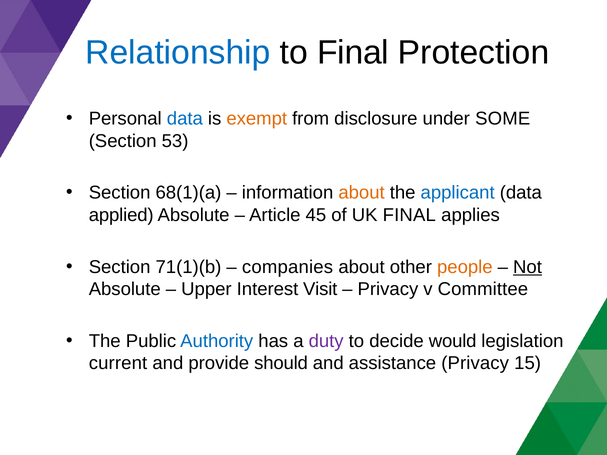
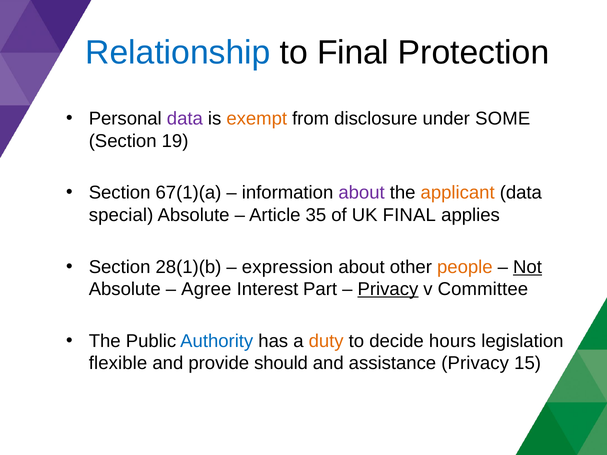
data colour: blue -> purple (185, 119)
53: 53 -> 19 (175, 141)
68(1)(a: 68(1)(a -> 67(1)(a (188, 193)
about colour: orange -> purple (362, 193)
applicant colour: blue -> orange (458, 193)
applied: applied -> special (121, 215)
45: 45 -> 35 (316, 215)
71(1)(b: 71(1)(b -> 28(1)(b (188, 267)
companies: companies -> expression (288, 267)
Upper: Upper -> Agree (206, 289)
Visit: Visit -> Part (320, 289)
Privacy underline: none -> present (388, 289)
duty colour: purple -> orange (326, 341)
would: would -> hours (452, 341)
current: current -> flexible (118, 363)
